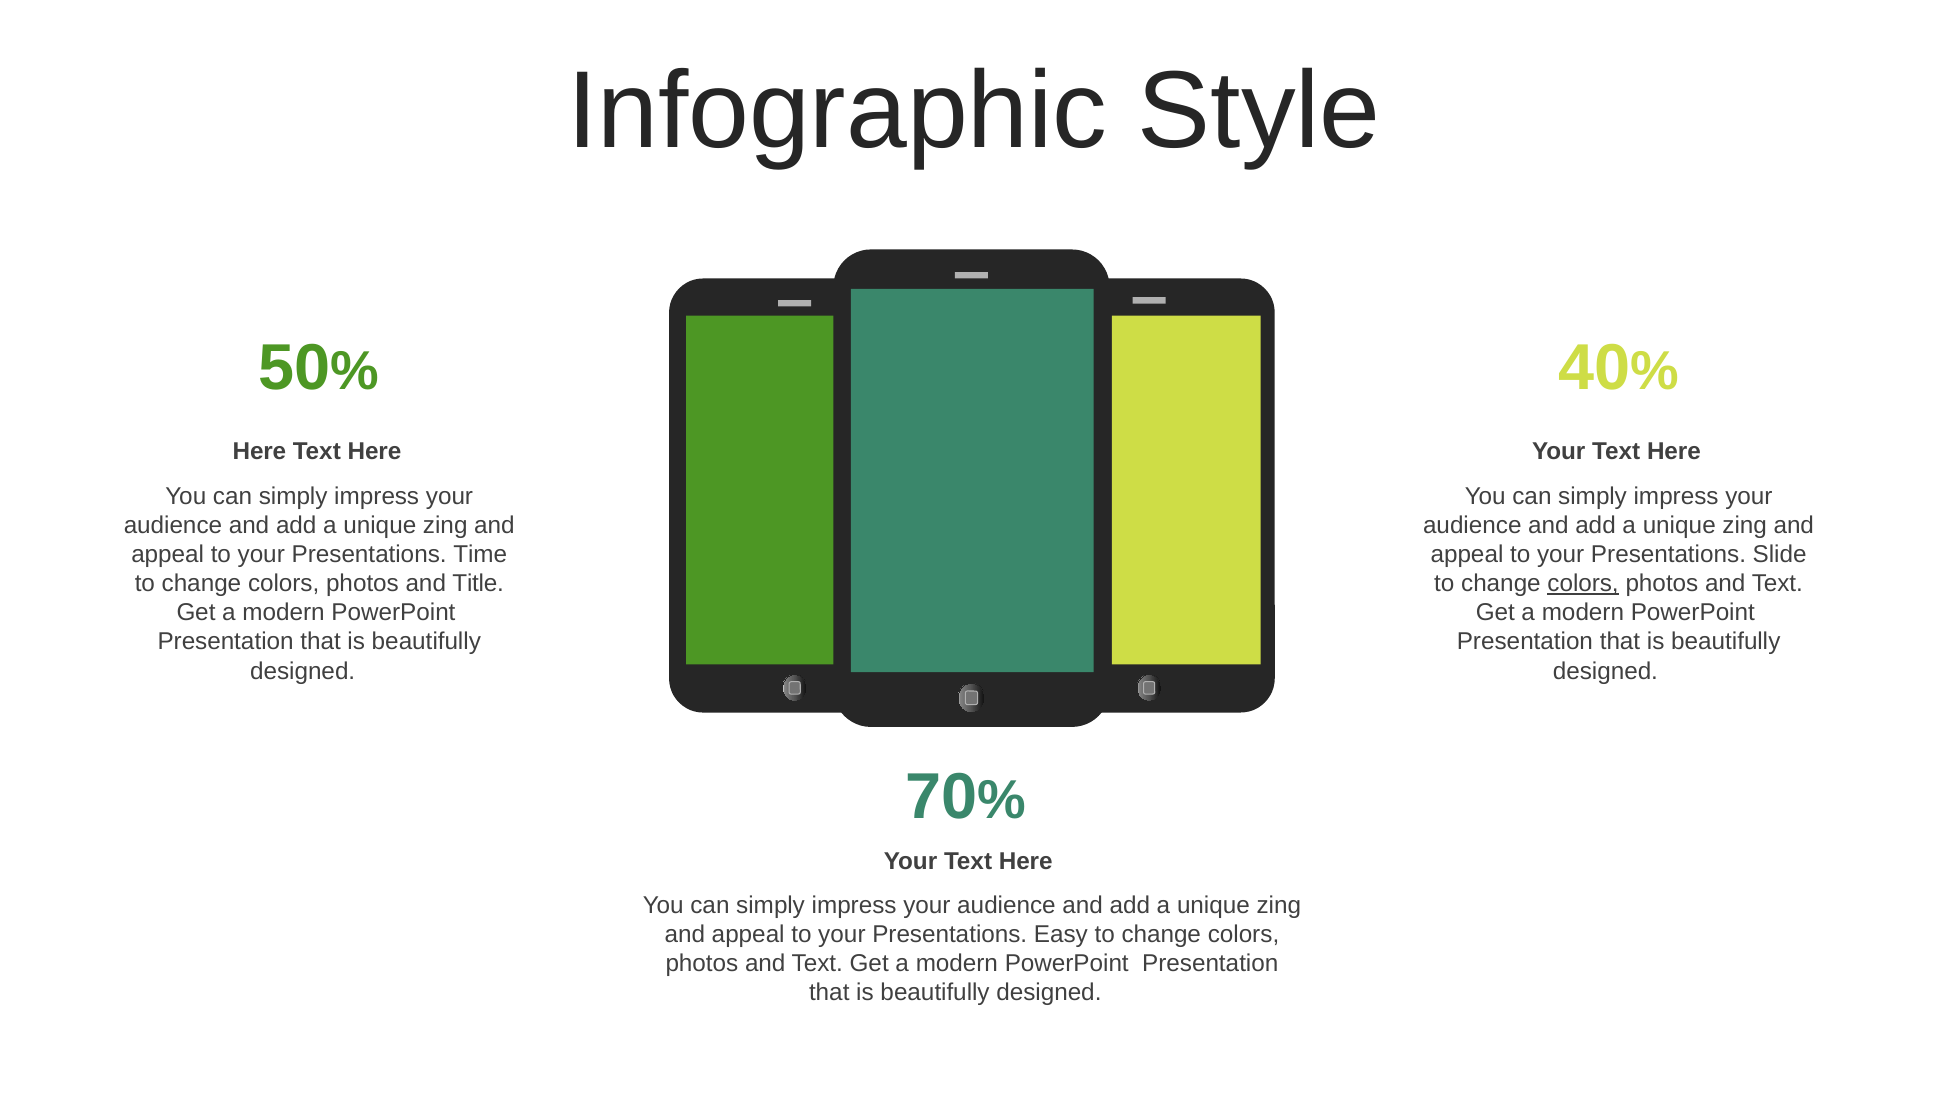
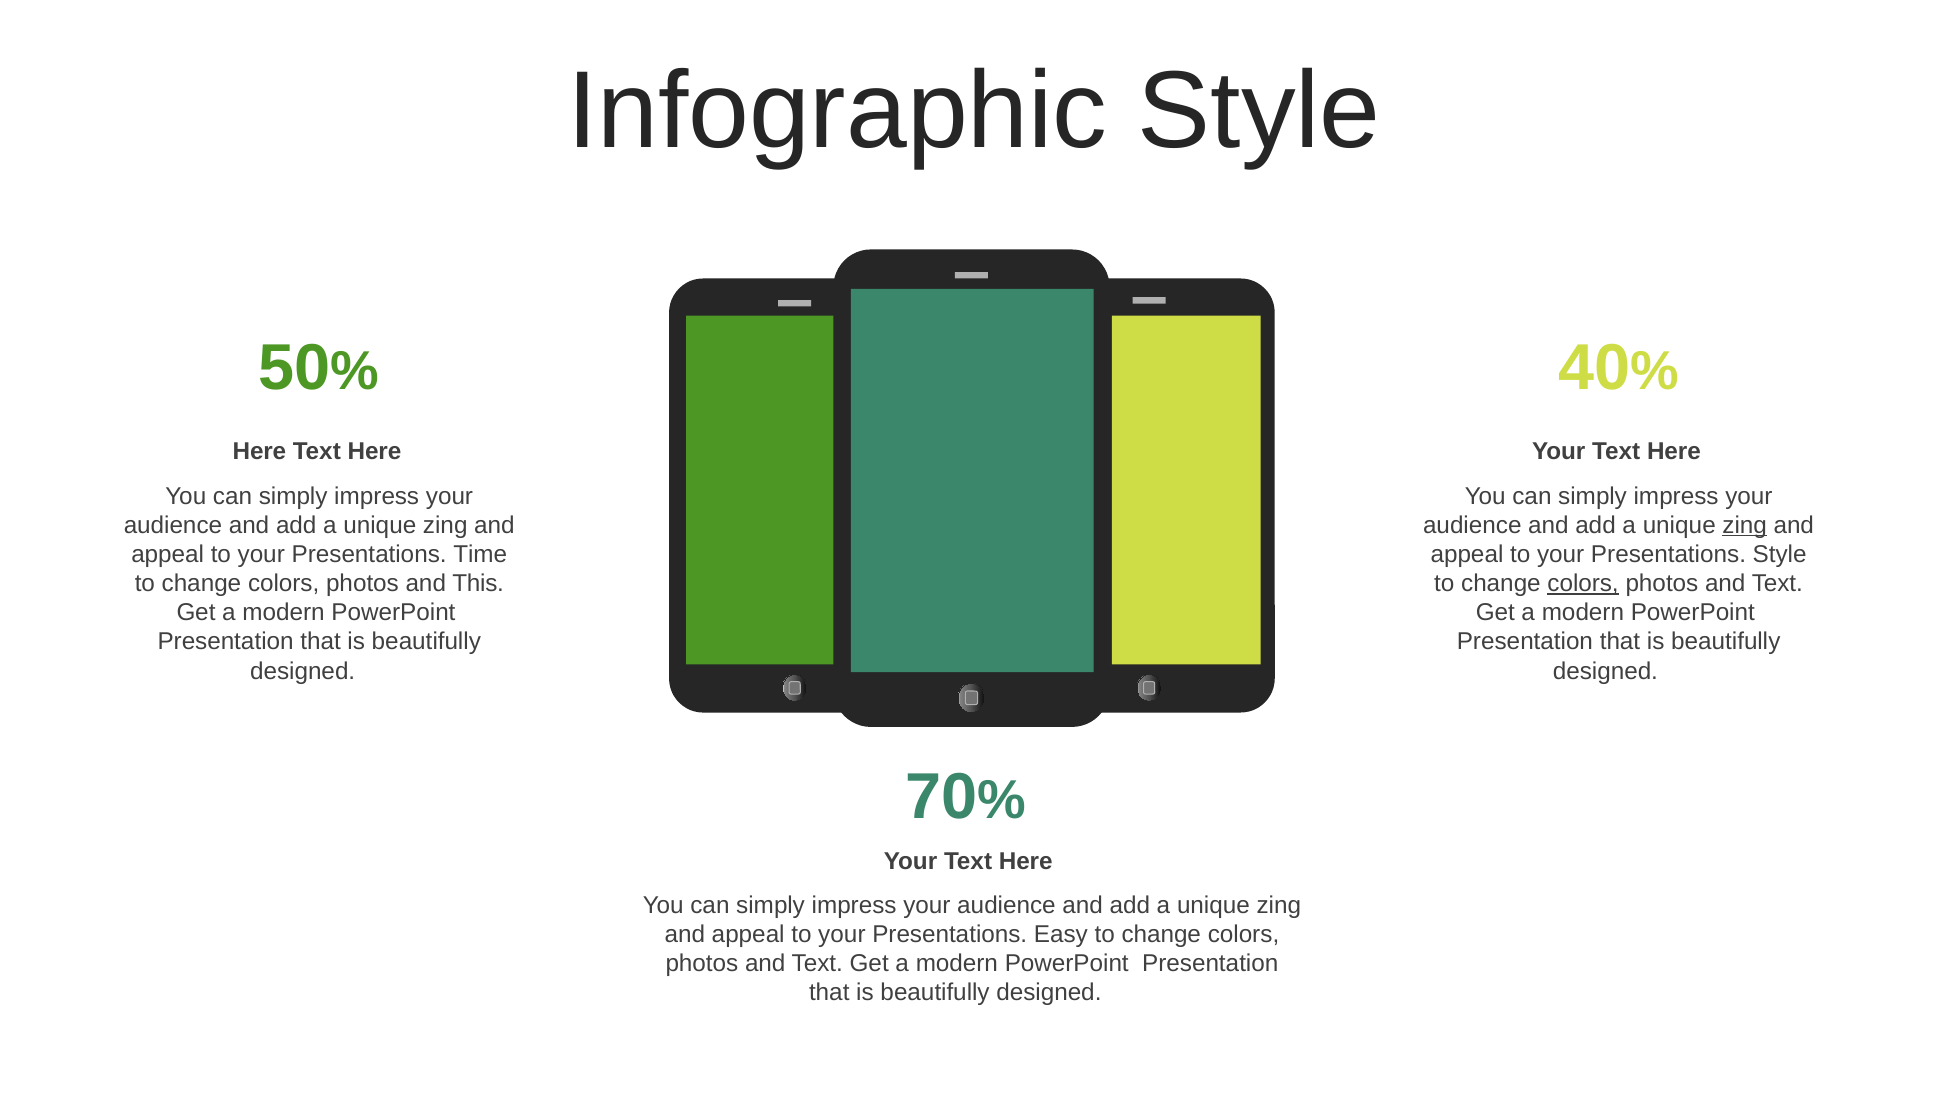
zing underline: none -> present (1745, 525)
Presentations Slide: Slide -> Style (1780, 554)
Title: Title -> This (478, 583)
